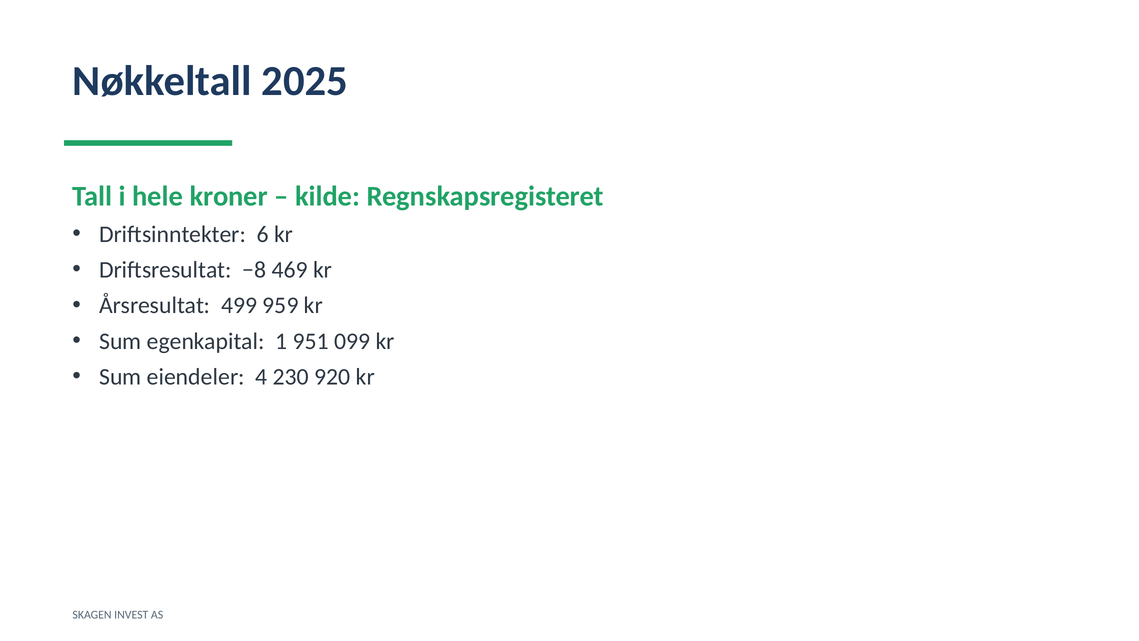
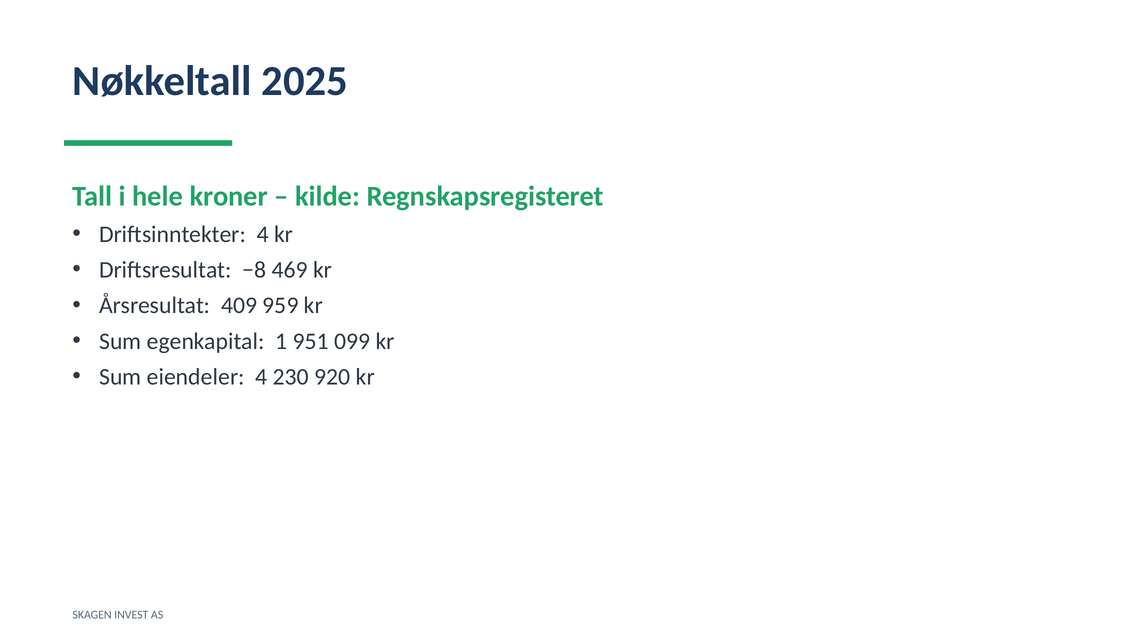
Driftsinntekter 6: 6 -> 4 (263, 234)
499: 499 -> 409 (239, 305)
